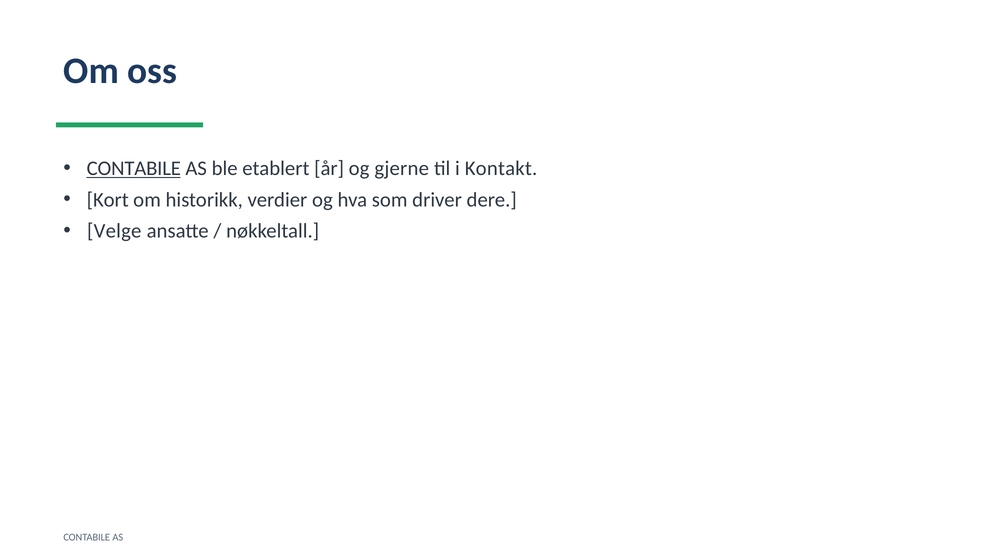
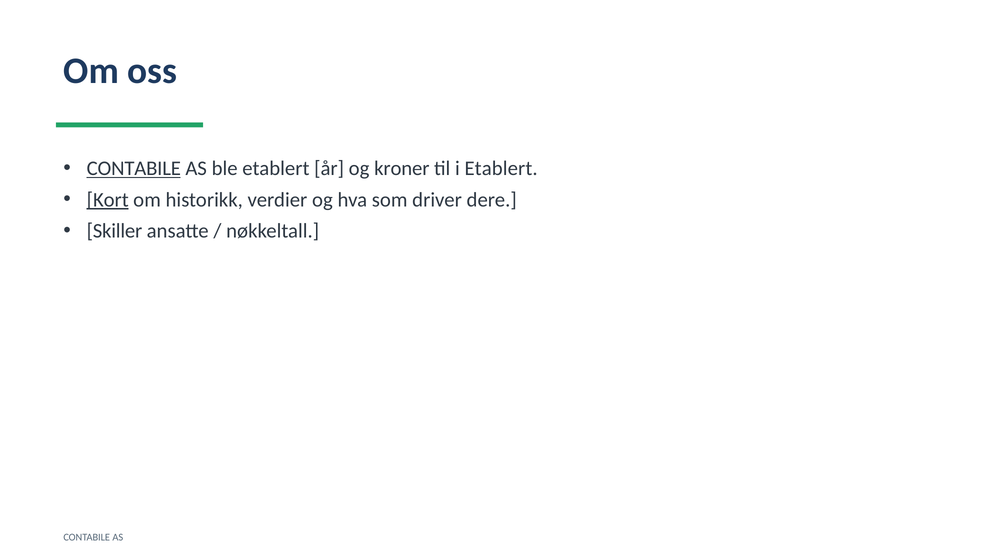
gjerne: gjerne -> kroner (402, 169)
i Kontakt: Kontakt -> Etablert (501, 169)
Kort underline: none -> present (108, 200)
Velge: Velge -> Skiller (114, 231)
